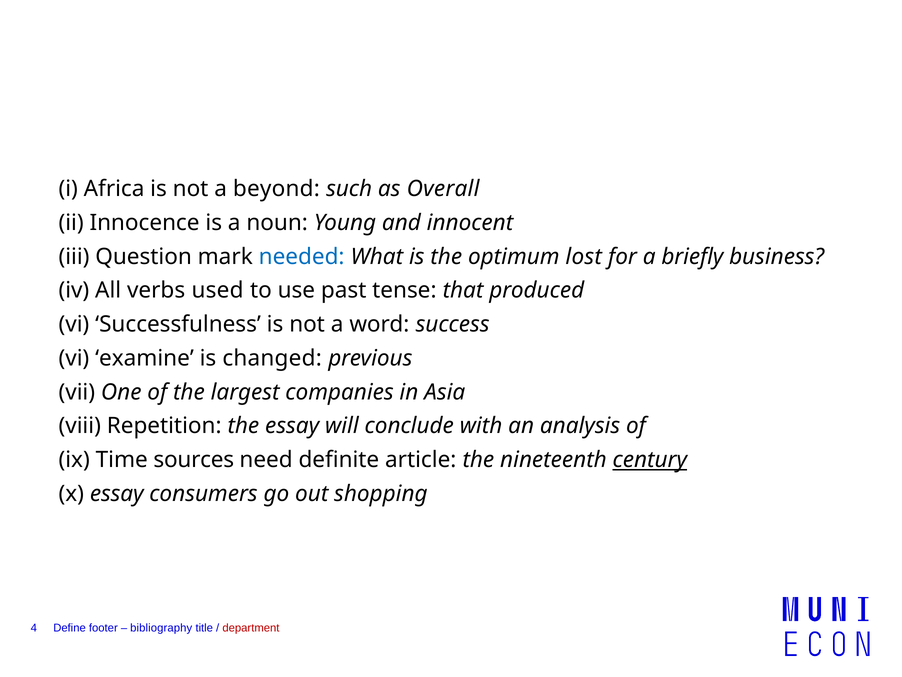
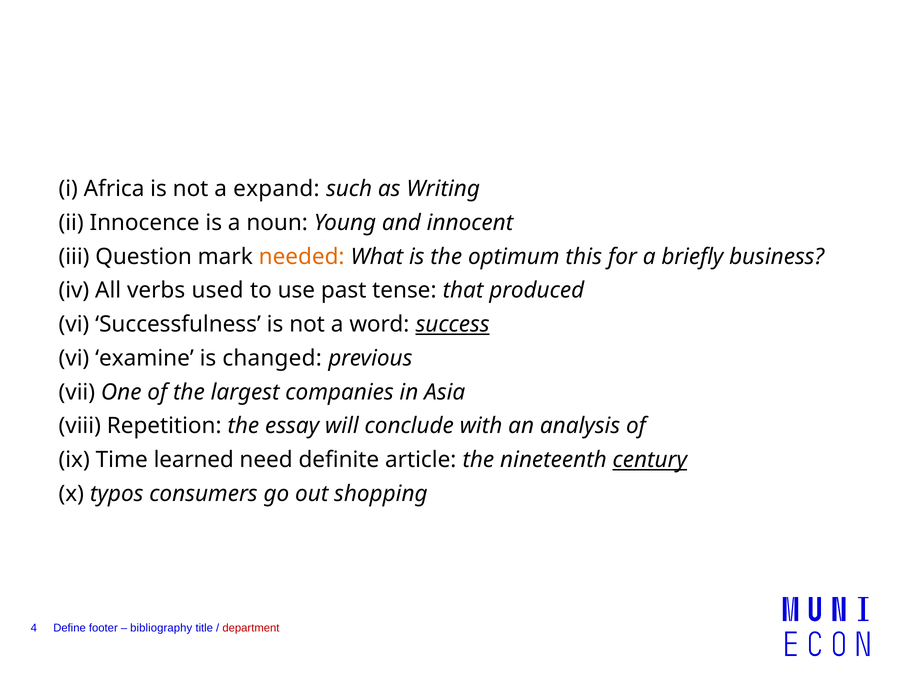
beyond: beyond -> expand (276, 189)
Overall: Overall -> Writing (443, 189)
needed colour: blue -> orange (302, 256)
lost: lost -> this (584, 256)
success underline: none -> present (453, 324)
sources: sources -> learned (194, 460)
x essay: essay -> typos (117, 493)
